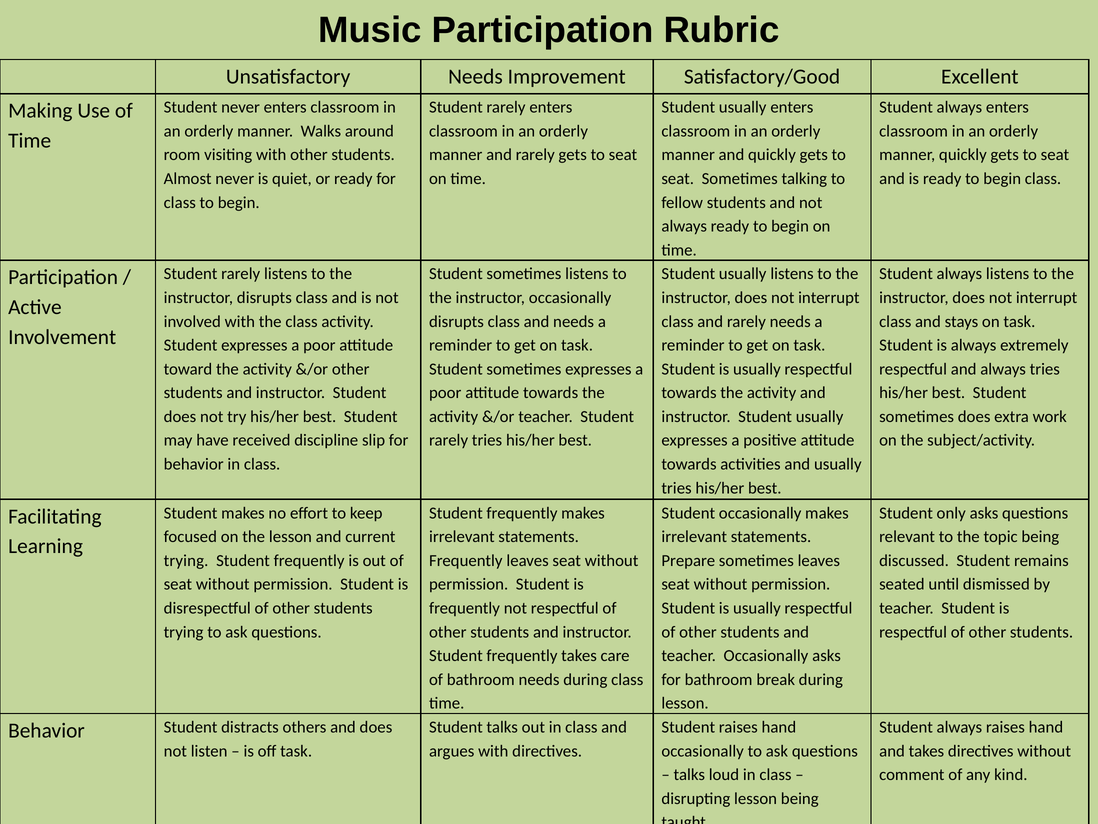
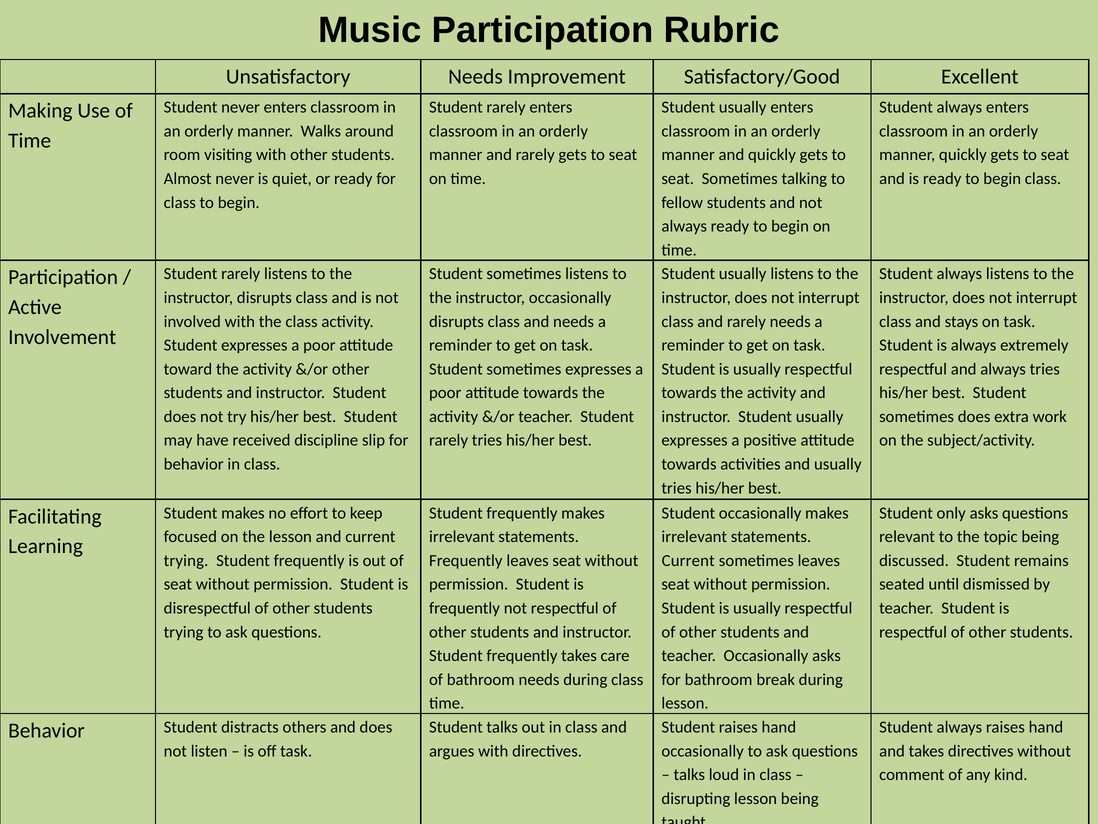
Prepare: Prepare -> Current (688, 560)
